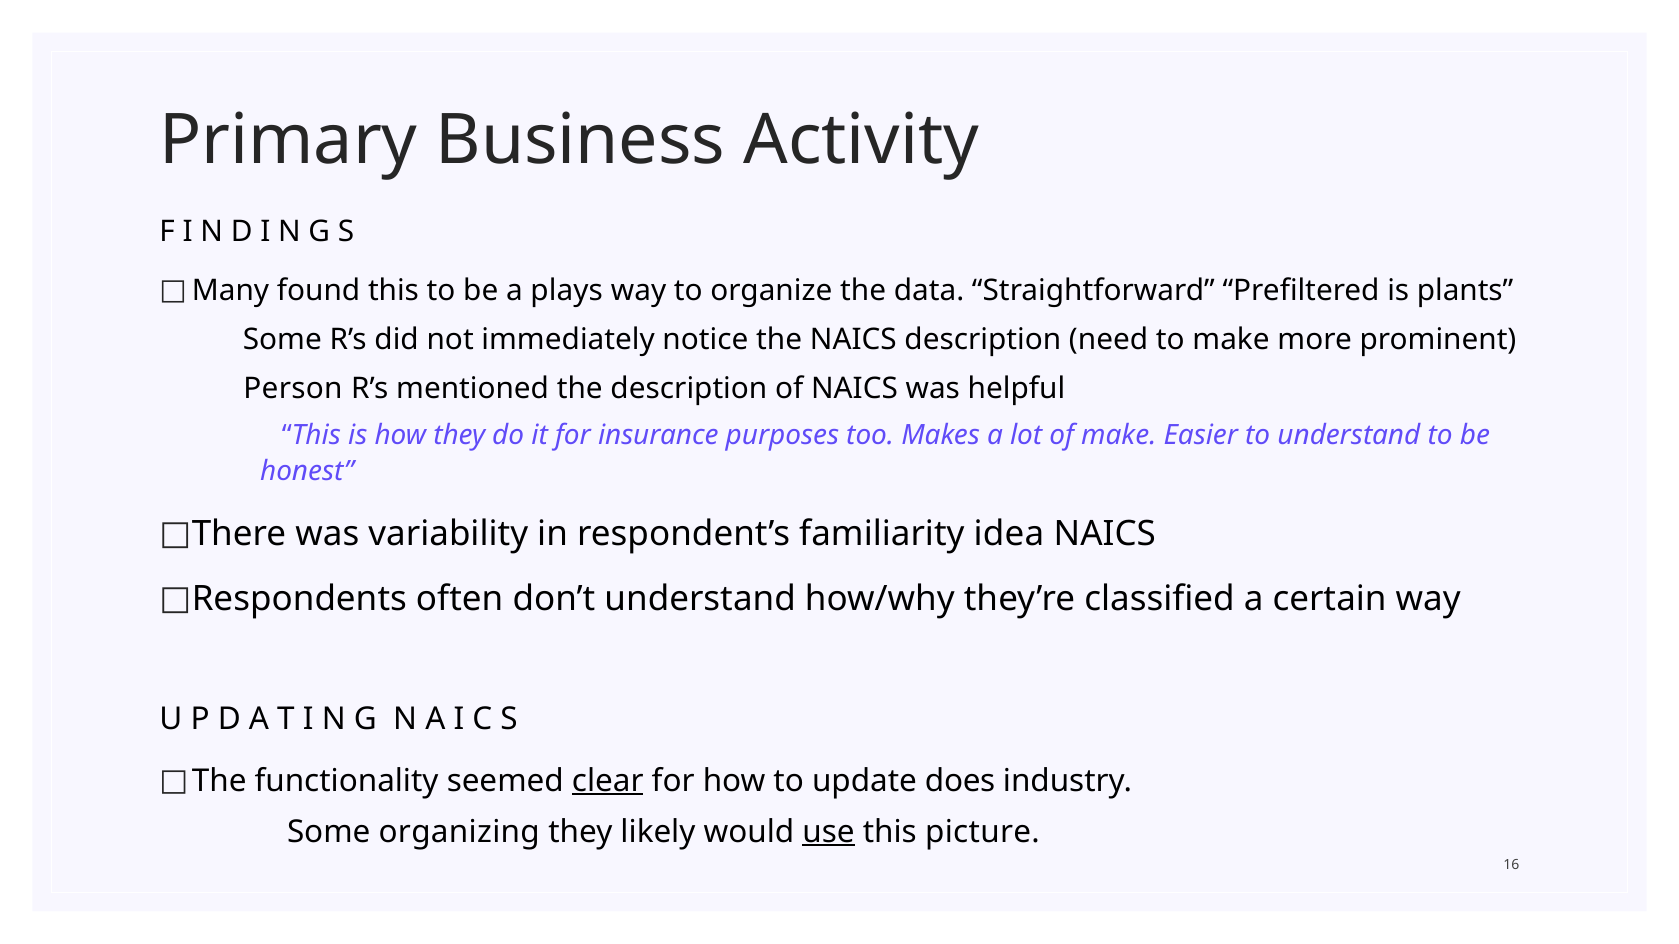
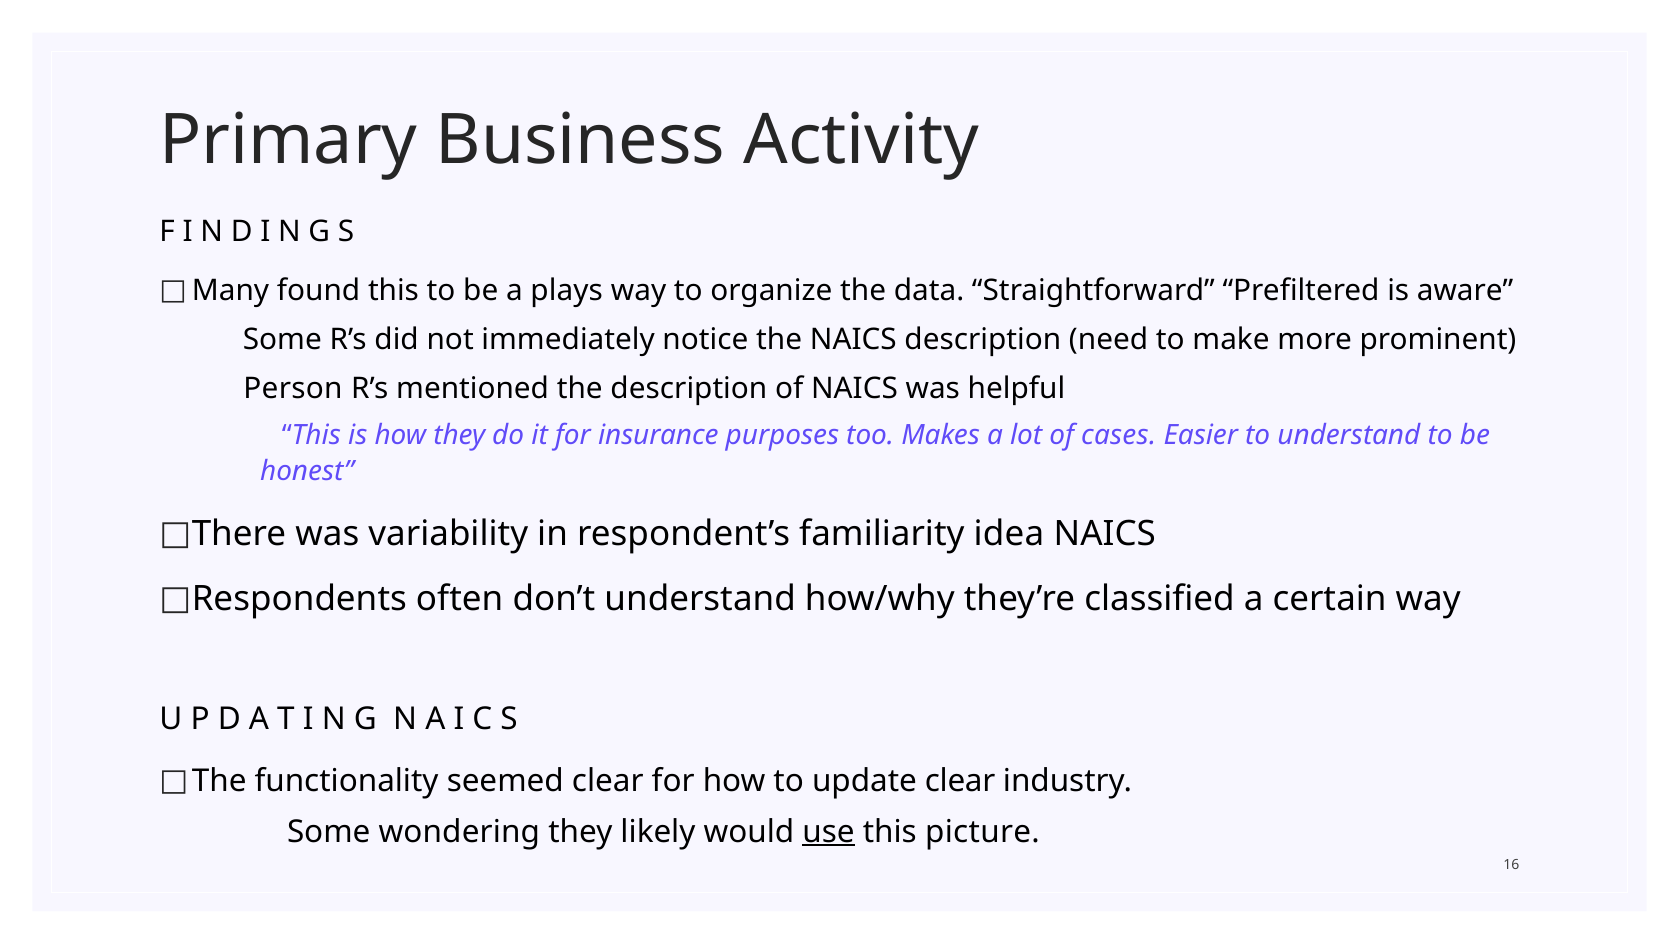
plants: plants -> aware (1465, 291)
of make: make -> cases (1119, 436)
clear underline: present -> none (608, 781)
update does: does -> clear (960, 781)
organizing: organizing -> wondering (459, 832)
